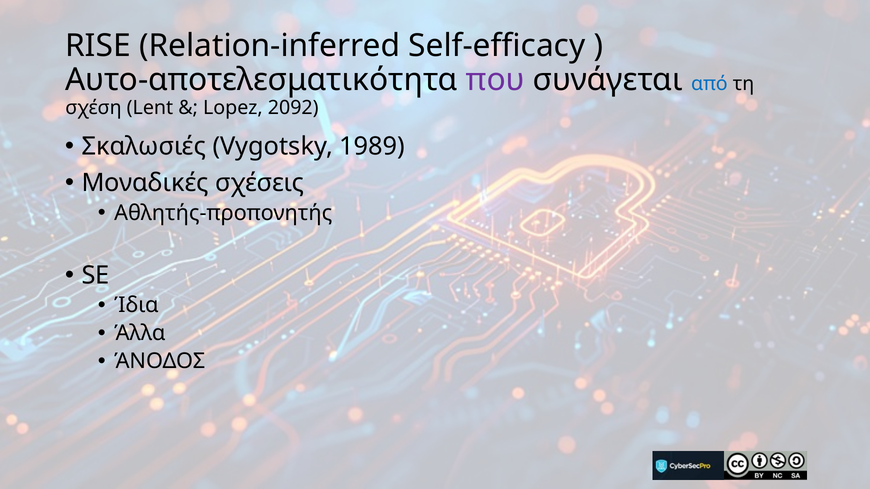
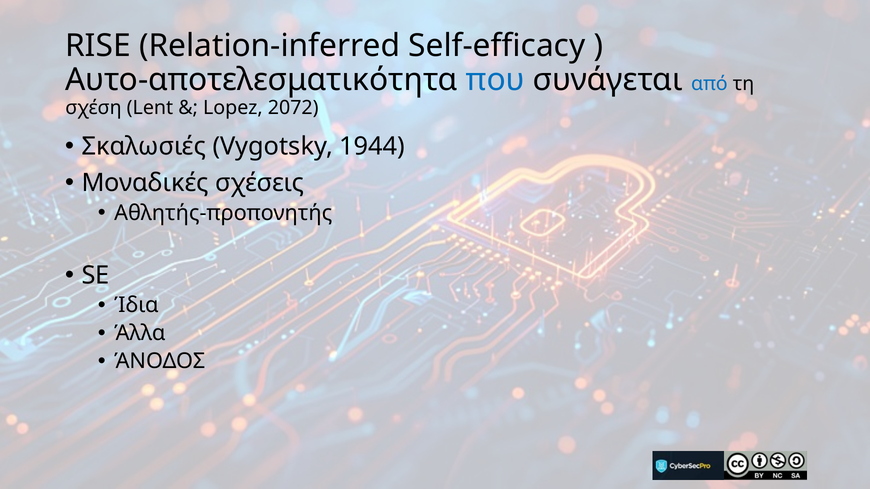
που colour: purple -> blue (495, 80)
2092: 2092 -> 2072 (293, 108)
1989: 1989 -> 1944 (372, 147)
